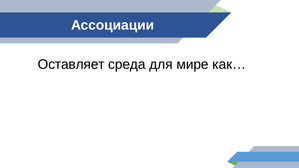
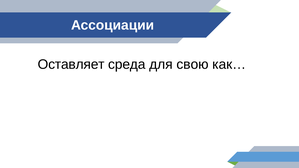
мире: мире -> свою (193, 64)
